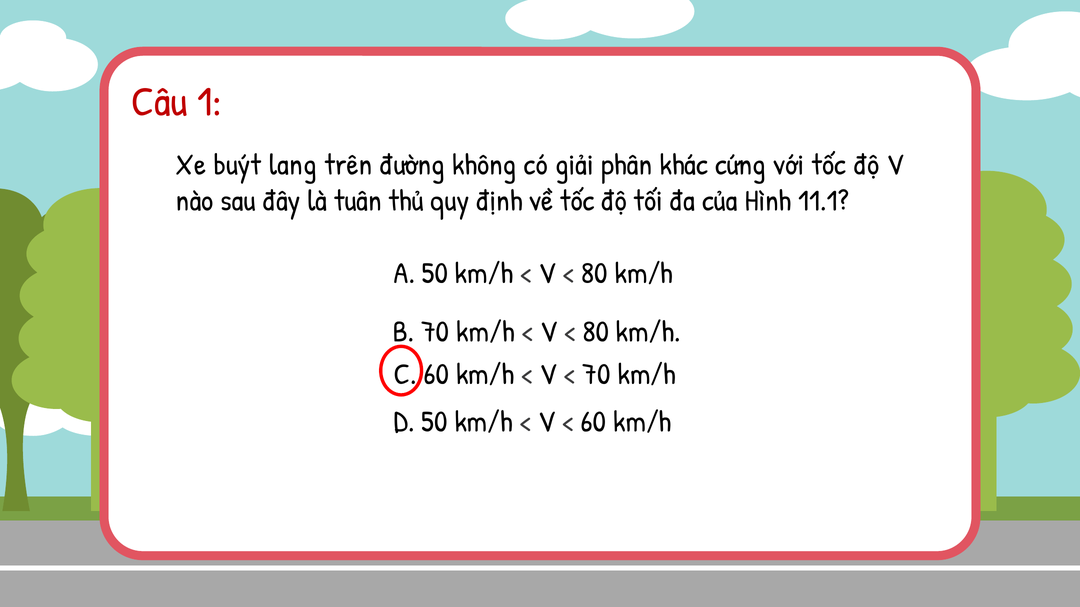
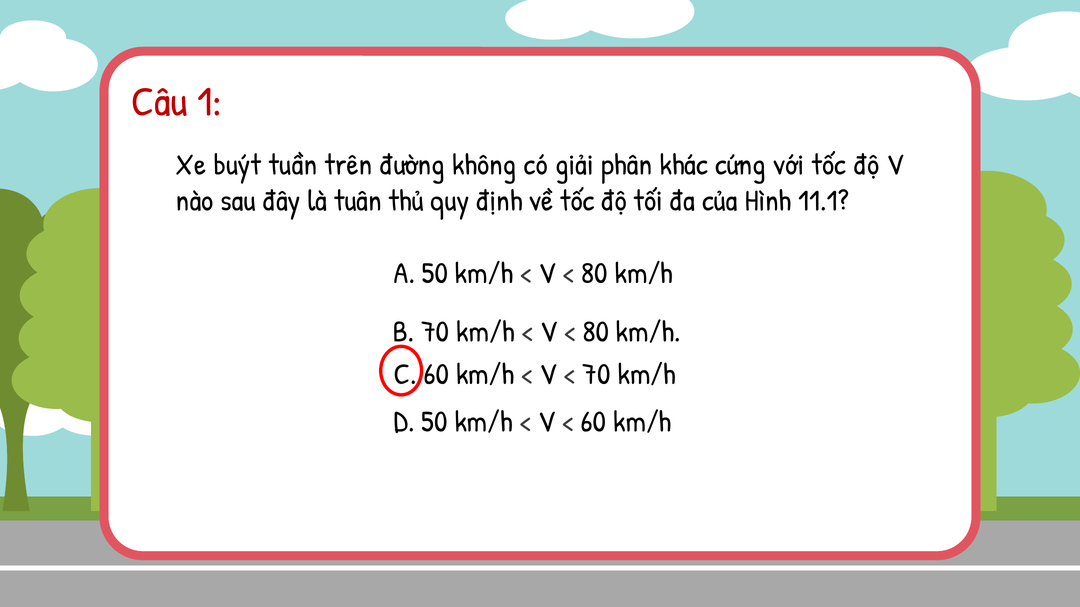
lang: lang -> tuần (293, 165)
